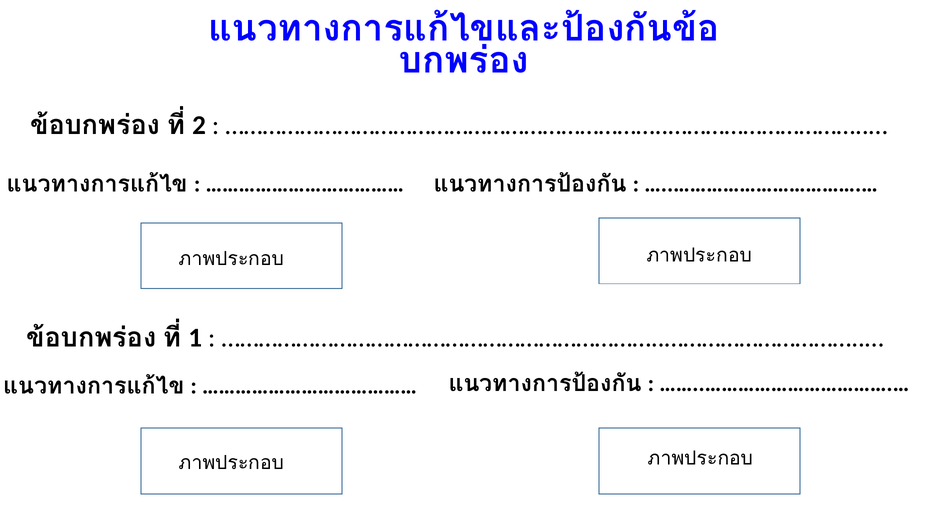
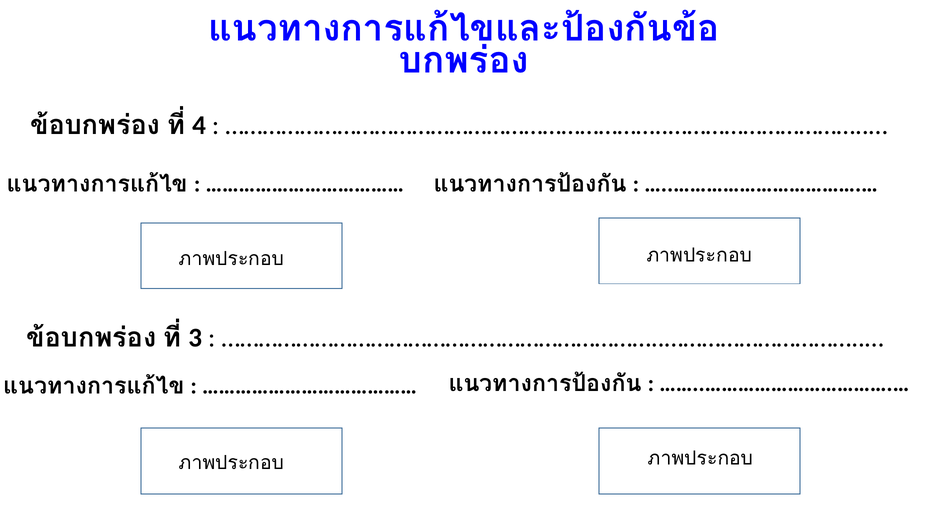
2: 2 -> 4 (199, 125)
1: 1 -> 3 (195, 338)
